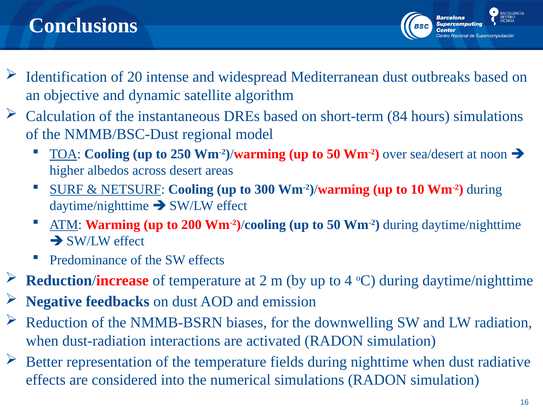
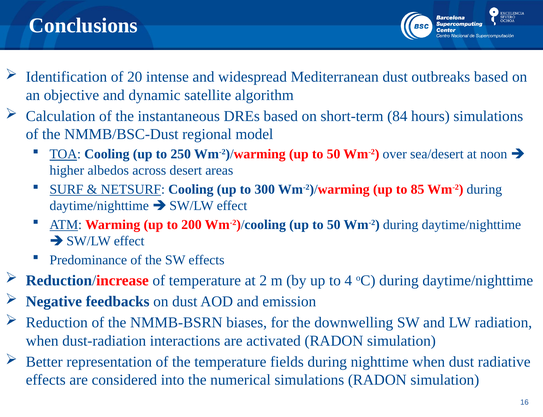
10: 10 -> 85 (418, 189)
